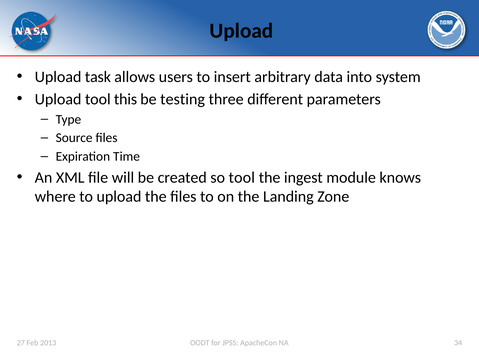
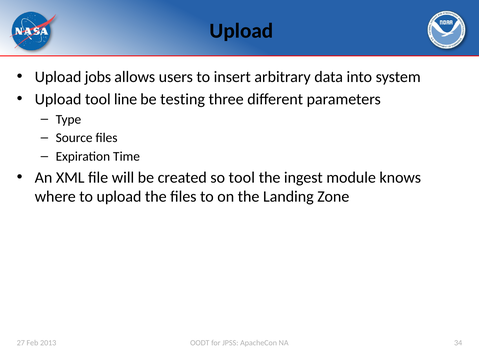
task: task -> jobs (98, 77)
this: this -> line (126, 99)
